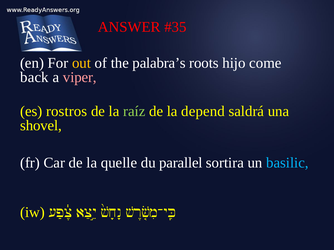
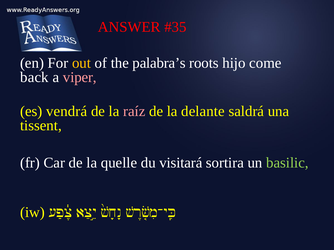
rostros: rostros -> vendrá (67, 111)
raíz colour: light green -> pink (134, 111)
depend: depend -> delante (203, 111)
shovel: shovel -> tissent (41, 126)
parallel: parallel -> visitará (181, 163)
basilic colour: light blue -> light green (287, 163)
